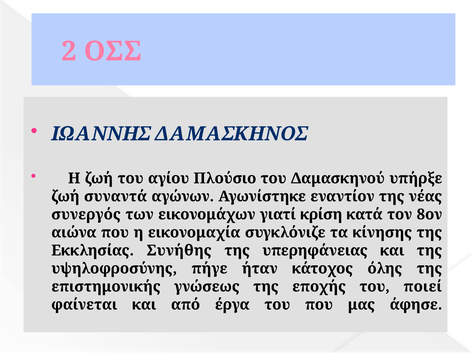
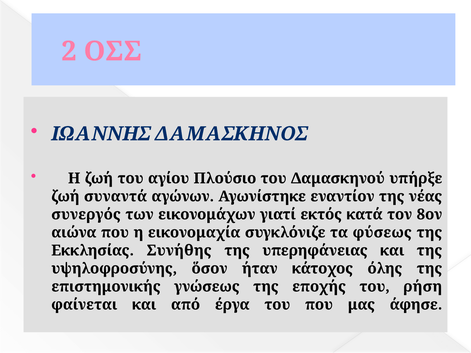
κρίση: κρίση -> εκτός (321, 215)
κίνησης: κίνησης -> φύσεως (382, 233)
πήγε: πήγε -> ὅσον (209, 269)
ποιεί: ποιεί -> ρήση (423, 287)
